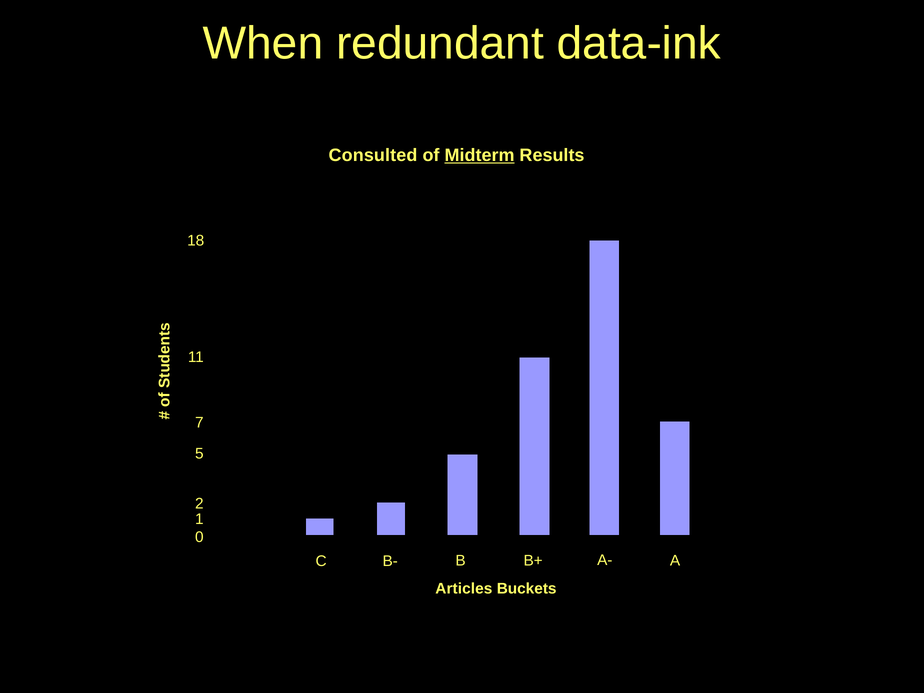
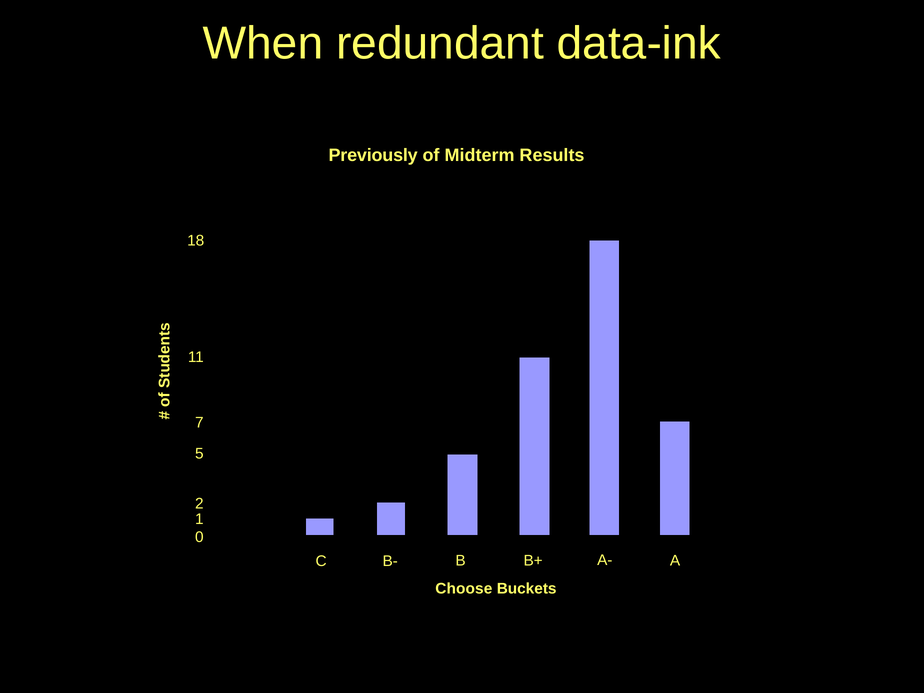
Consulted: Consulted -> Previously (373, 155)
Midterm underline: present -> none (480, 155)
Articles: Articles -> Choose (464, 589)
